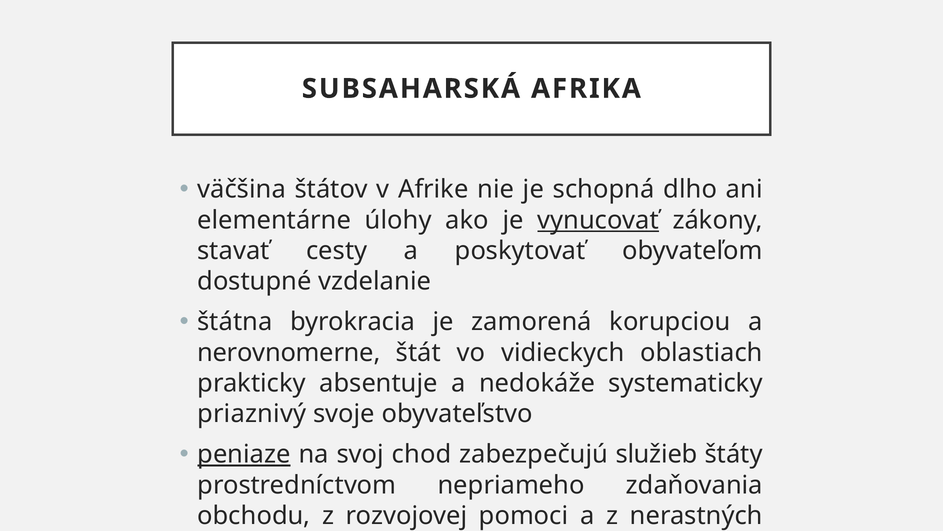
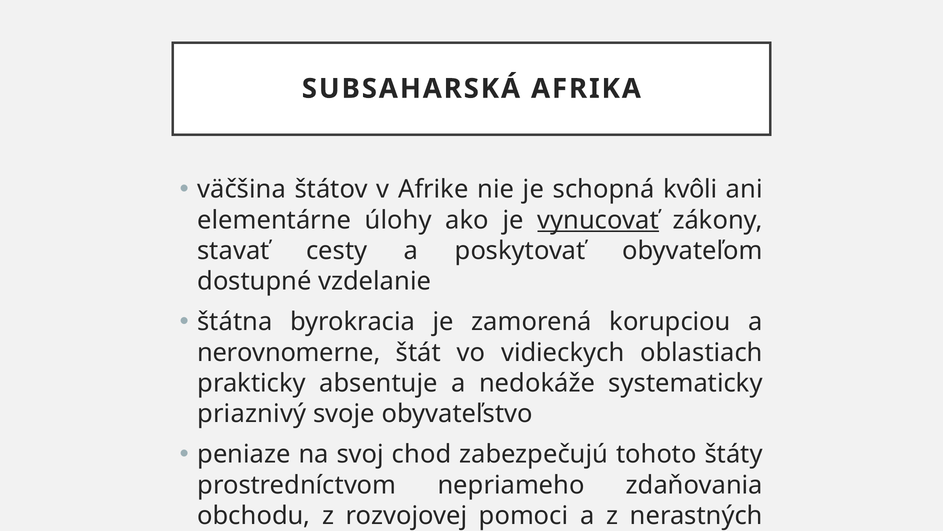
dlho: dlho -> kvôli (690, 189)
peniaze underline: present -> none (244, 454)
služieb: služieb -> tohoto (656, 454)
